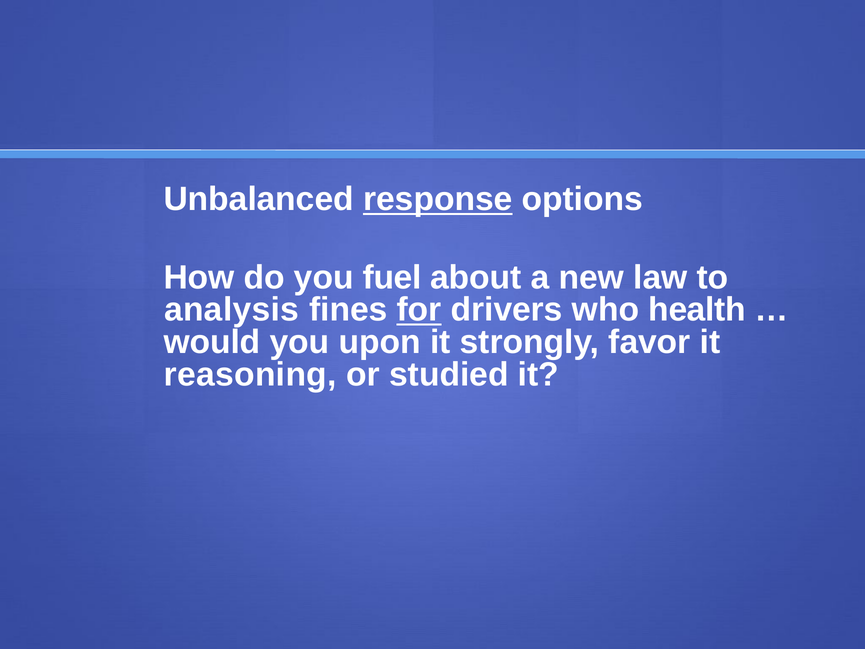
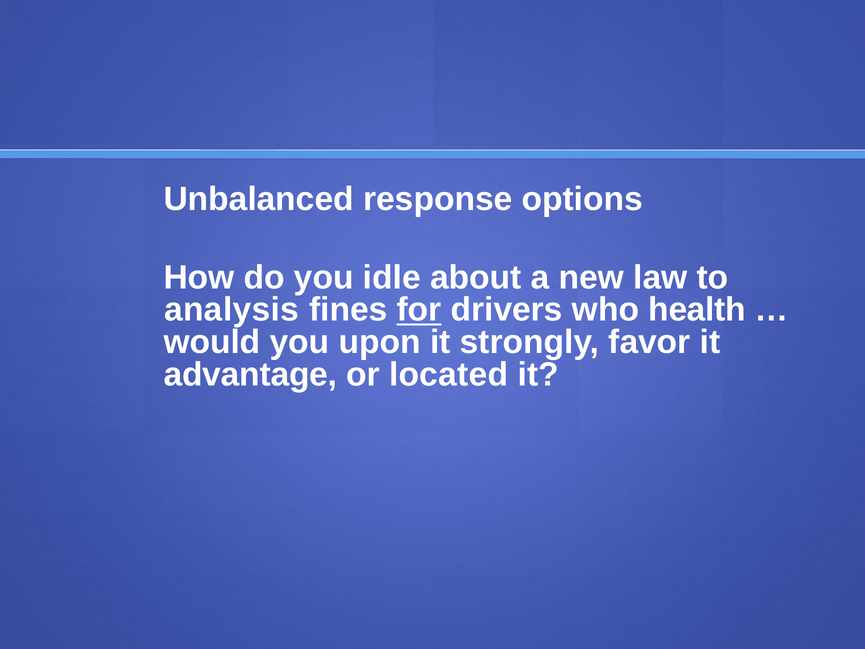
response underline: present -> none (438, 199)
fuel: fuel -> idle (392, 277)
reasoning: reasoning -> advantage (250, 374)
studied: studied -> located (449, 374)
